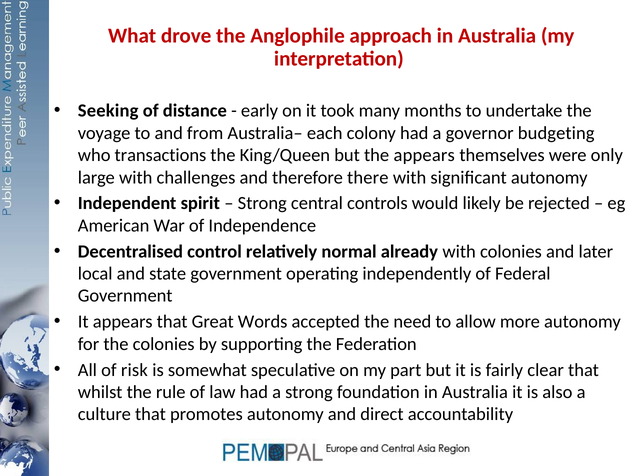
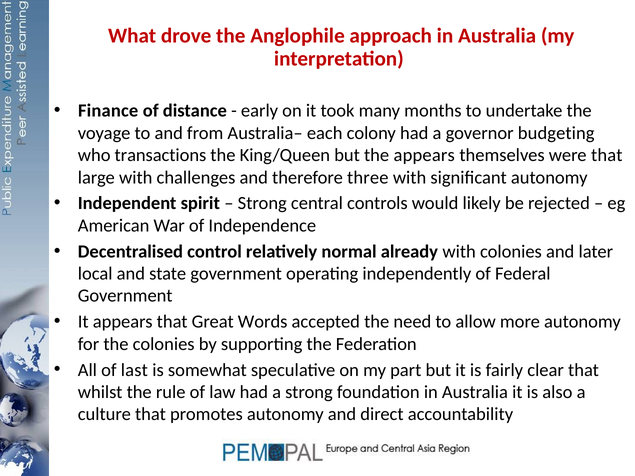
Seeking: Seeking -> Finance (108, 111)
were only: only -> that (607, 155)
there: there -> three (368, 178)
risk: risk -> last (134, 370)
